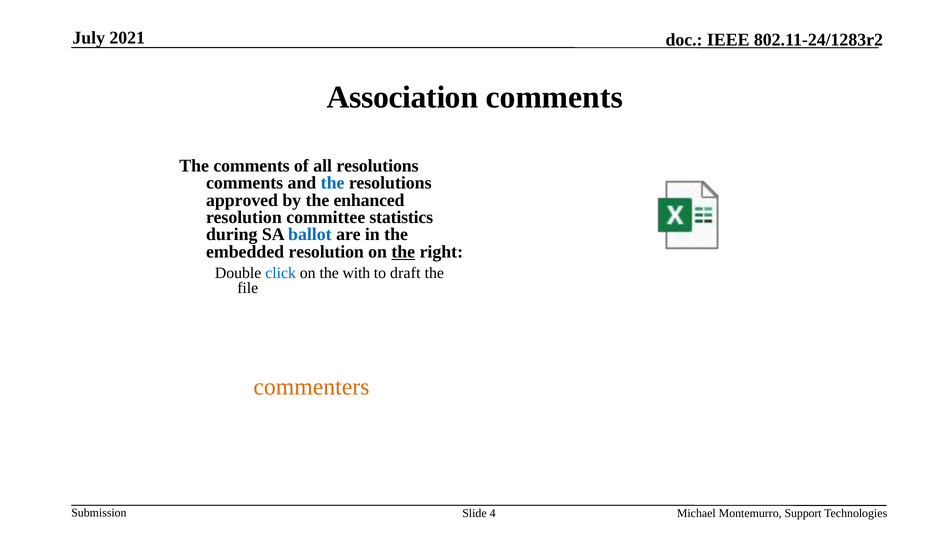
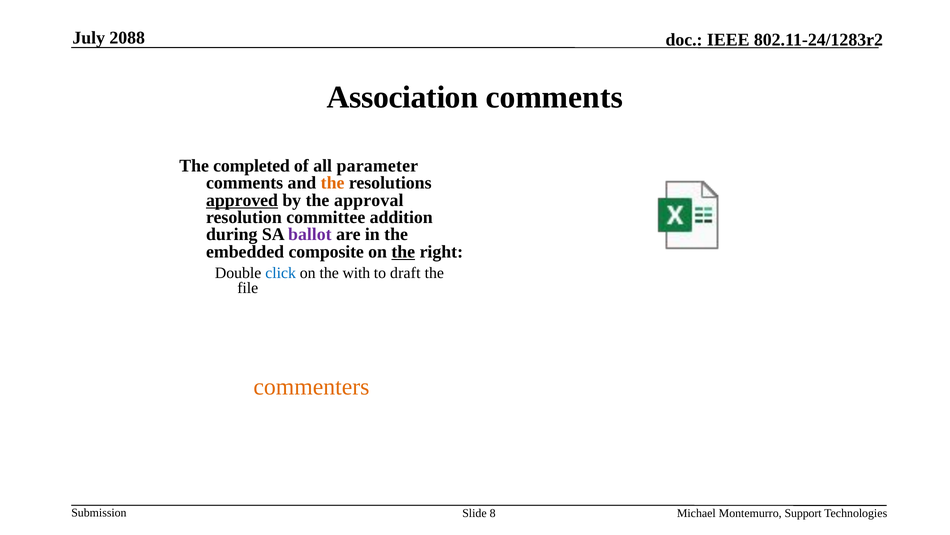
2021: 2021 -> 2088 (127, 38)
The comments: comments -> completed (252, 166)
all resolutions: resolutions -> parameter (377, 166)
the colour: blue -> orange (333, 183)
approved underline: none -> present (242, 200)
enhanced: enhanced -> approval (369, 200)
statistics: statistics -> addition (401, 217)
ballot colour: blue -> purple (310, 234)
embedded resolution: resolution -> composite (326, 251)
4: 4 -> 8 (493, 513)
